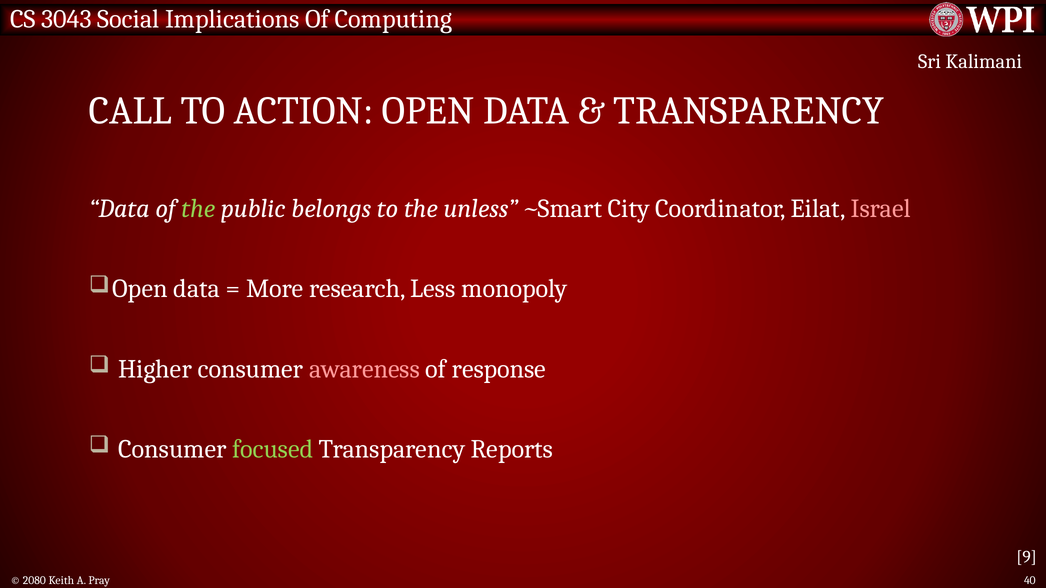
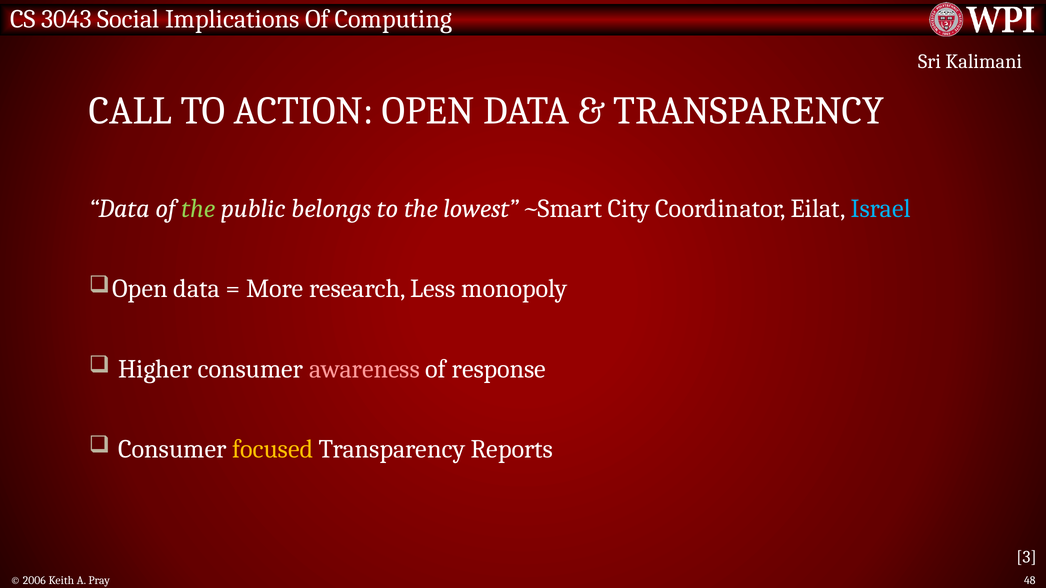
unless: unless -> lowest (481, 209)
Israel colour: pink -> light blue (881, 209)
focused colour: light green -> yellow (273, 449)
9: 9 -> 3 (1027, 557)
2080: 2080 -> 2006 (34, 581)
40: 40 -> 48 (1030, 581)
